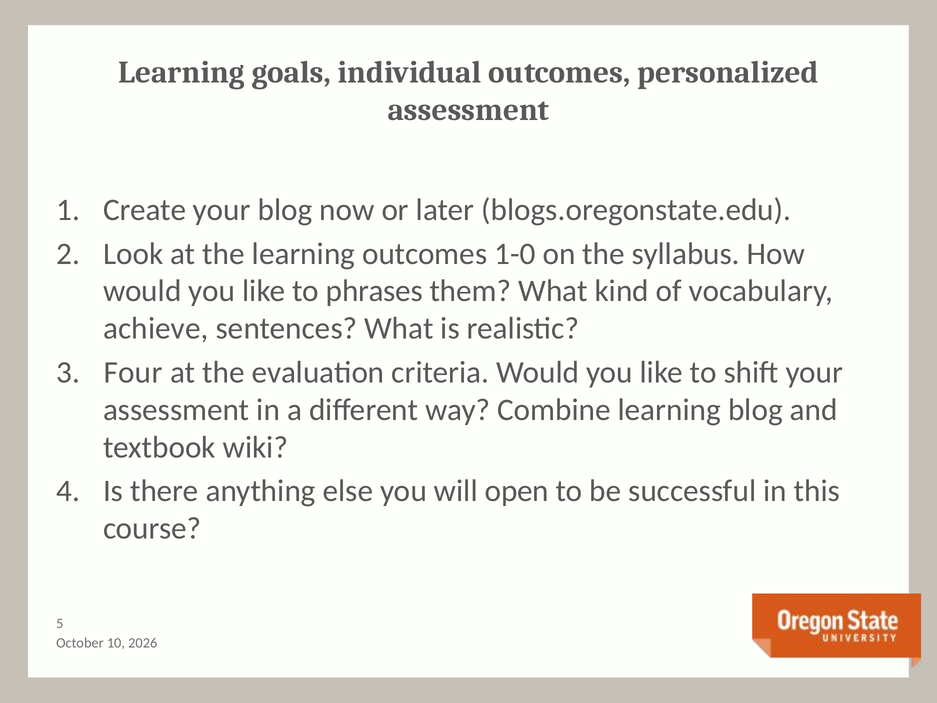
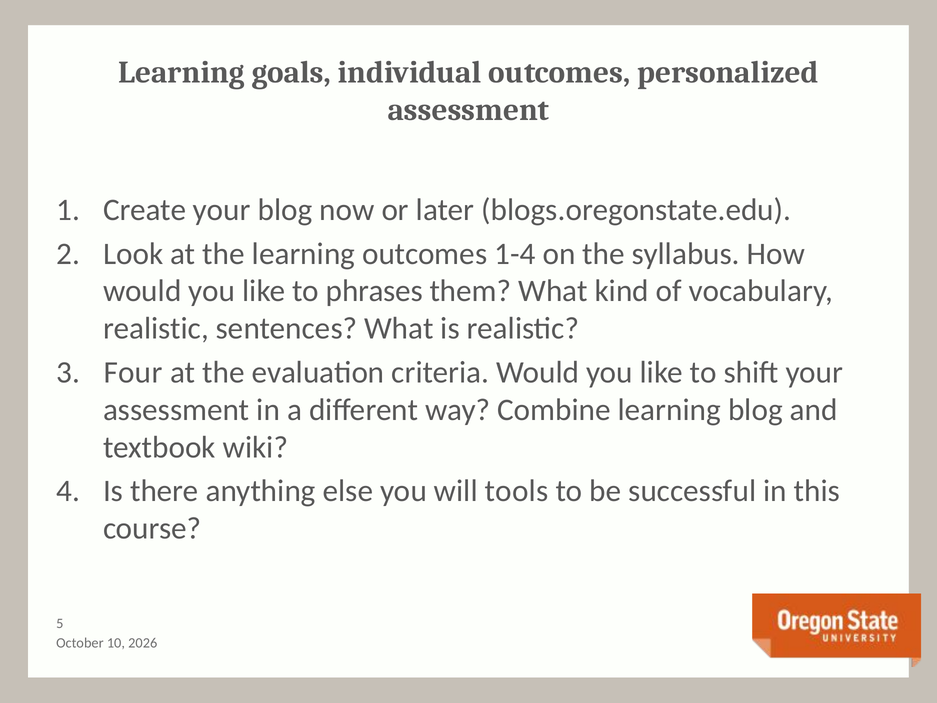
1-0: 1-0 -> 1-4 (515, 254)
achieve: achieve -> realistic (156, 329)
open: open -> tools (517, 491)
